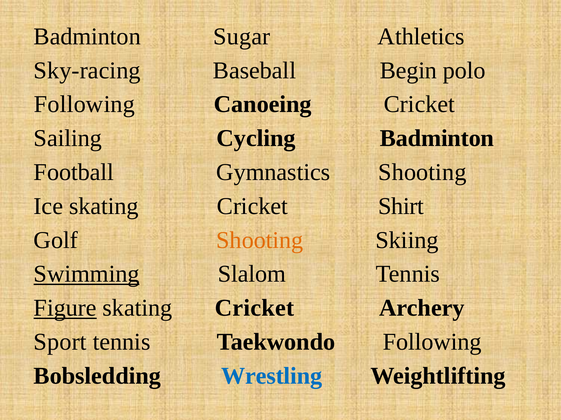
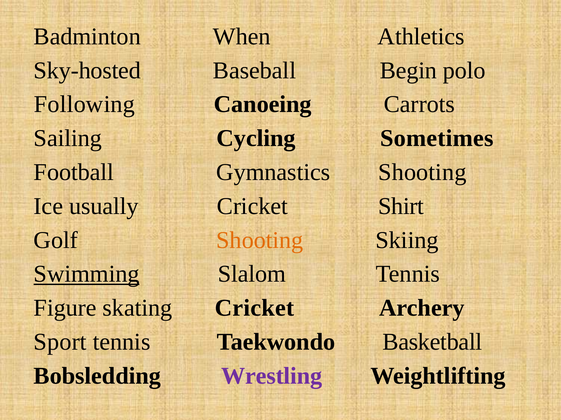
Sugar: Sugar -> When (242, 37)
Sky-racing: Sky-racing -> Sky-hosted (87, 71)
Canoeing Cricket: Cricket -> Carrots (419, 105)
Cycling Badminton: Badminton -> Sometimes (437, 139)
Ice skating: skating -> usually (104, 206)
Figure underline: present -> none (65, 308)
Taekwondo Following: Following -> Basketball (432, 342)
Wrestling colour: blue -> purple (272, 376)
